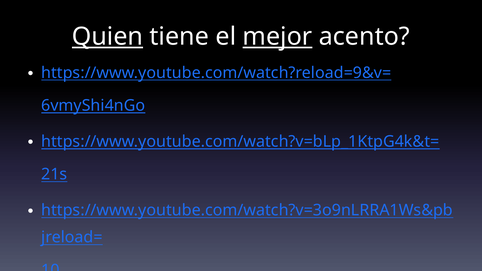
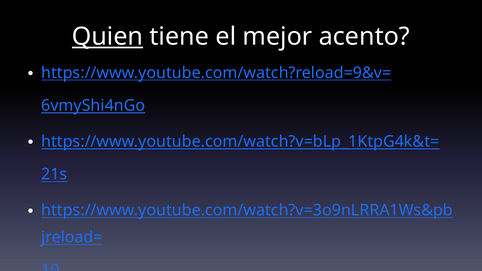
mejor underline: present -> none (277, 37)
